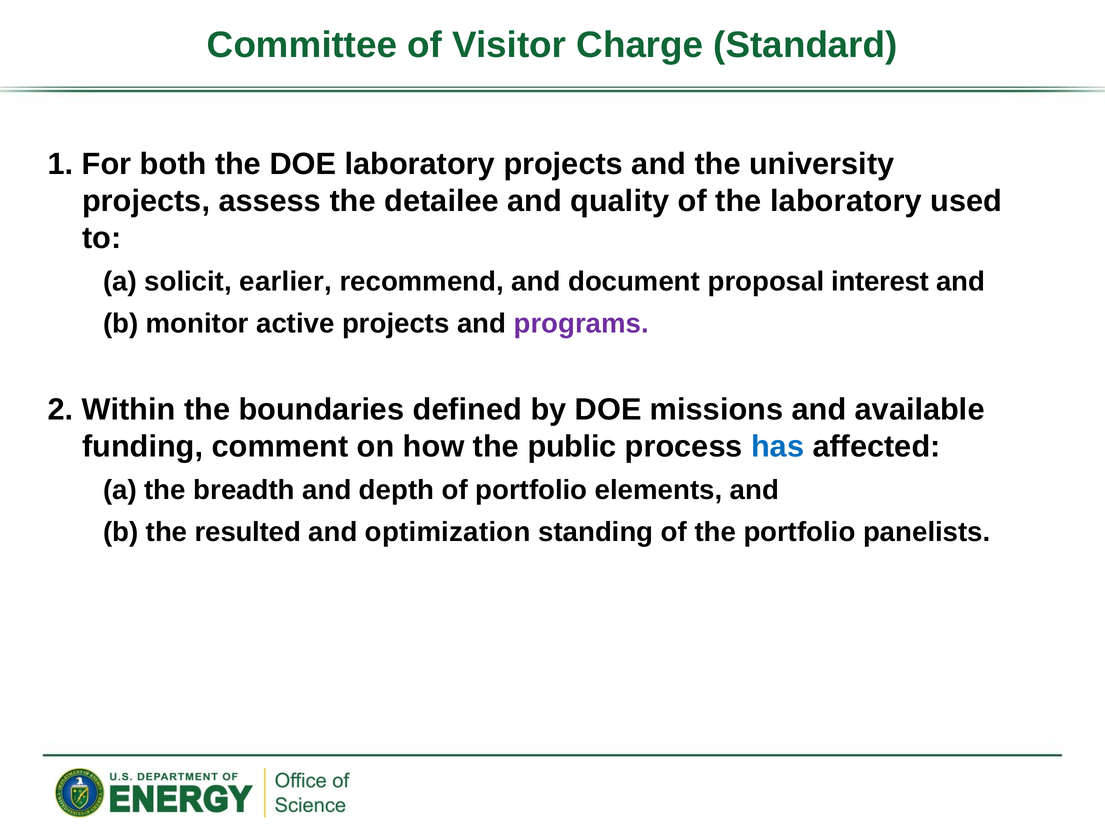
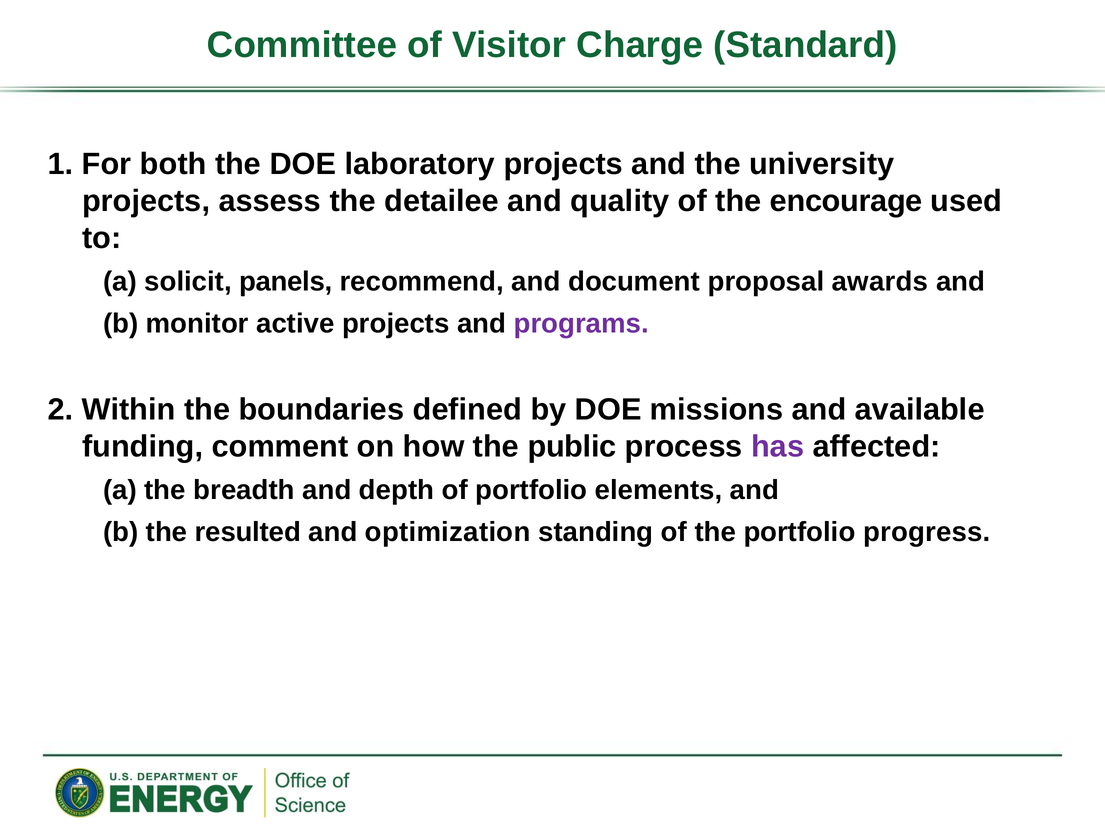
the laboratory: laboratory -> encourage (846, 201)
earlier: earlier -> panels (286, 282)
interest: interest -> awards (880, 282)
has colour: blue -> purple (778, 446)
panelists: panelists -> progress (927, 532)
